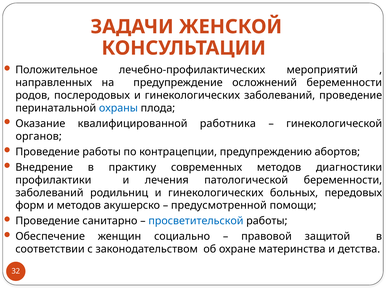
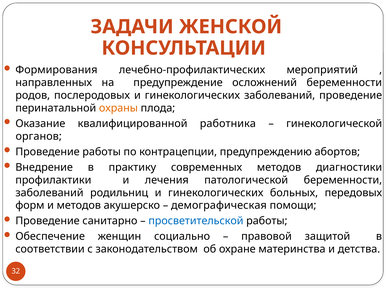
Положительное: Положительное -> Формирования (56, 70)
охраны colour: blue -> orange (118, 108)
предусмотренной: предусмотренной -> демографическая (219, 206)
